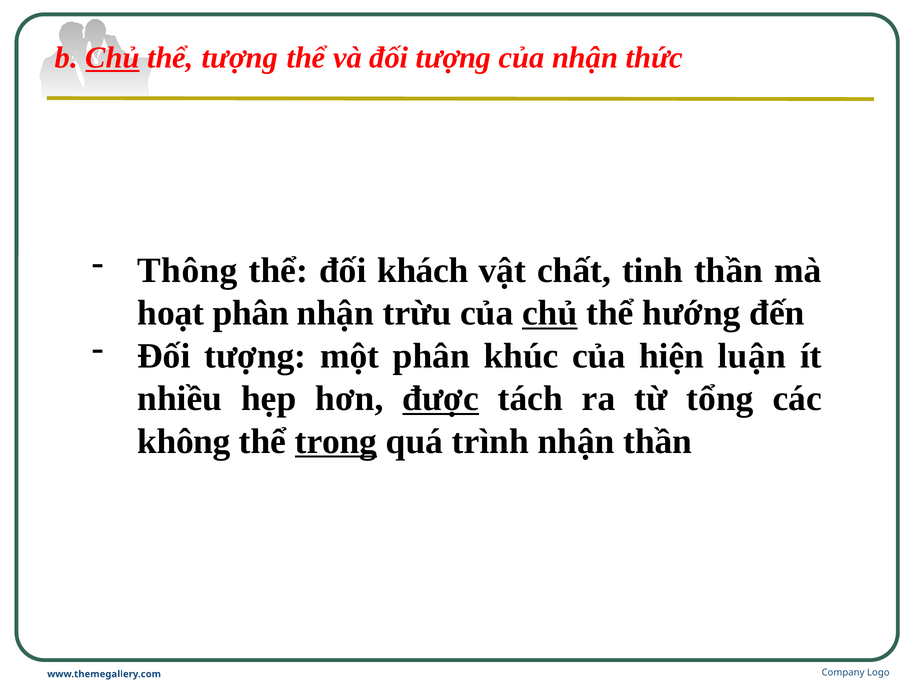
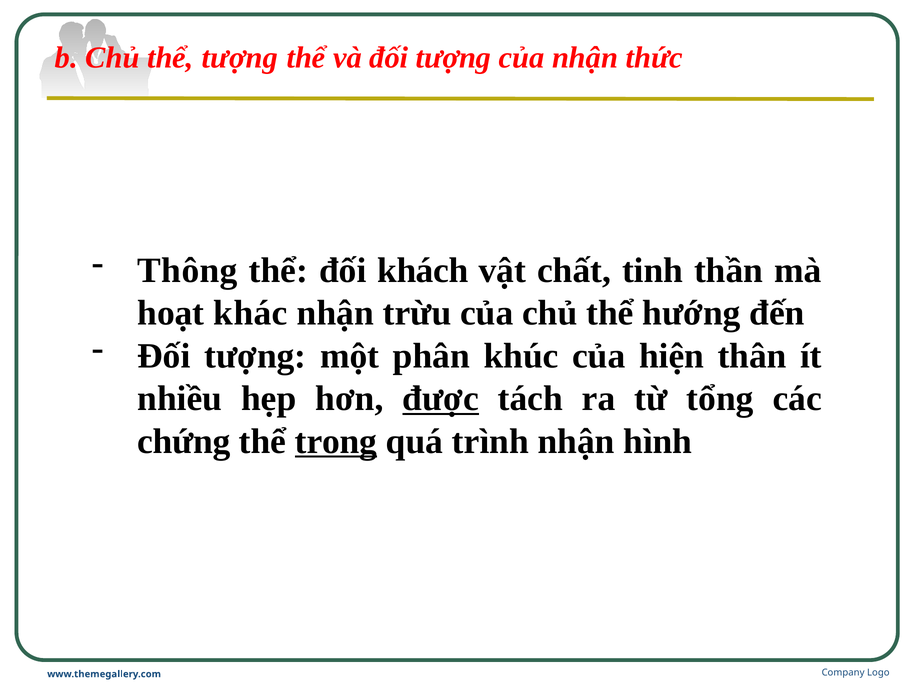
Chủ underline: present -> none (112, 58)
hoạt phân: phân -> khác (251, 313)
chủ underline: present -> none (550, 313)
luận: luận -> thân (752, 356)
không: không -> chứng (184, 441)
nhận thần: thần -> hình (658, 441)
